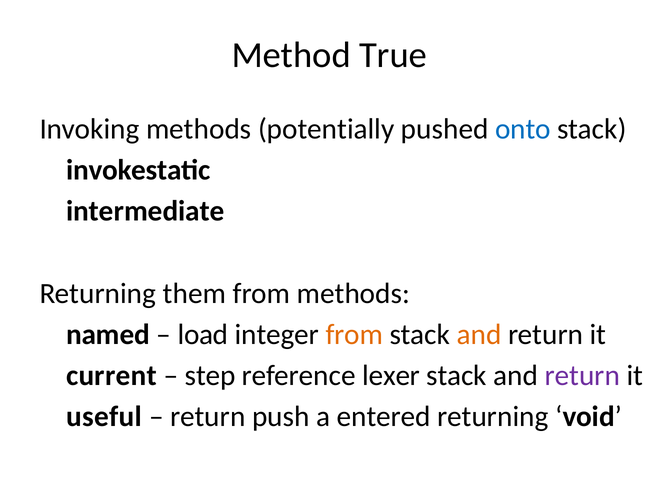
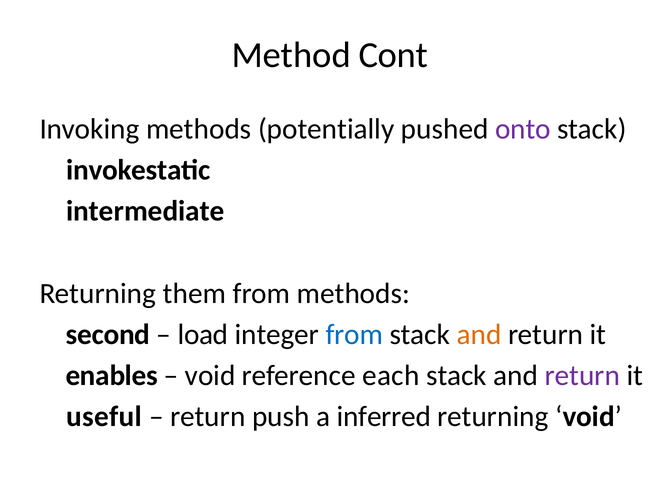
True: True -> Cont (393, 55)
onto colour: blue -> purple (523, 129)
named: named -> second (108, 334)
from colour: orange -> blue (354, 334)
current: current -> enables (112, 375)
step: step -> void (210, 375)
lexer: lexer -> each (391, 375)
entered: entered -> inferred (384, 416)
